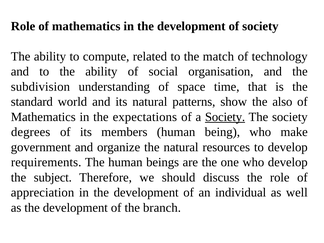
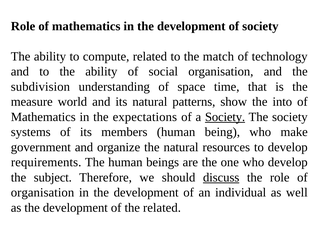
standard: standard -> measure (32, 102)
also: also -> into (282, 102)
degrees: degrees -> systems (31, 132)
discuss underline: none -> present (221, 177)
appreciation: appreciation -> organisation (43, 193)
the branch: branch -> related (162, 208)
